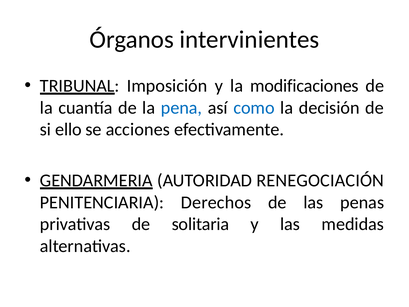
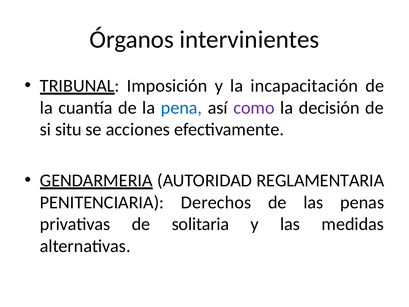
modificaciones: modificaciones -> incapacitación (304, 86)
como colour: blue -> purple (254, 108)
ello: ello -> situ (68, 129)
RENEGOCIACIÓN: RENEGOCIACIÓN -> REGLAMENTARIA (320, 180)
